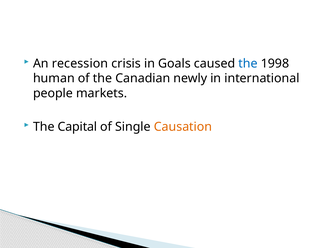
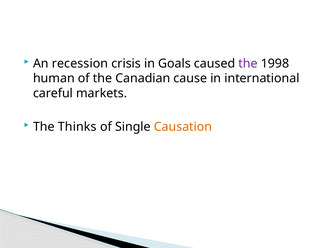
the colour: blue -> purple (248, 64)
newly: newly -> cause (190, 78)
people: people -> careful (53, 93)
Capital: Capital -> Thinks (77, 127)
